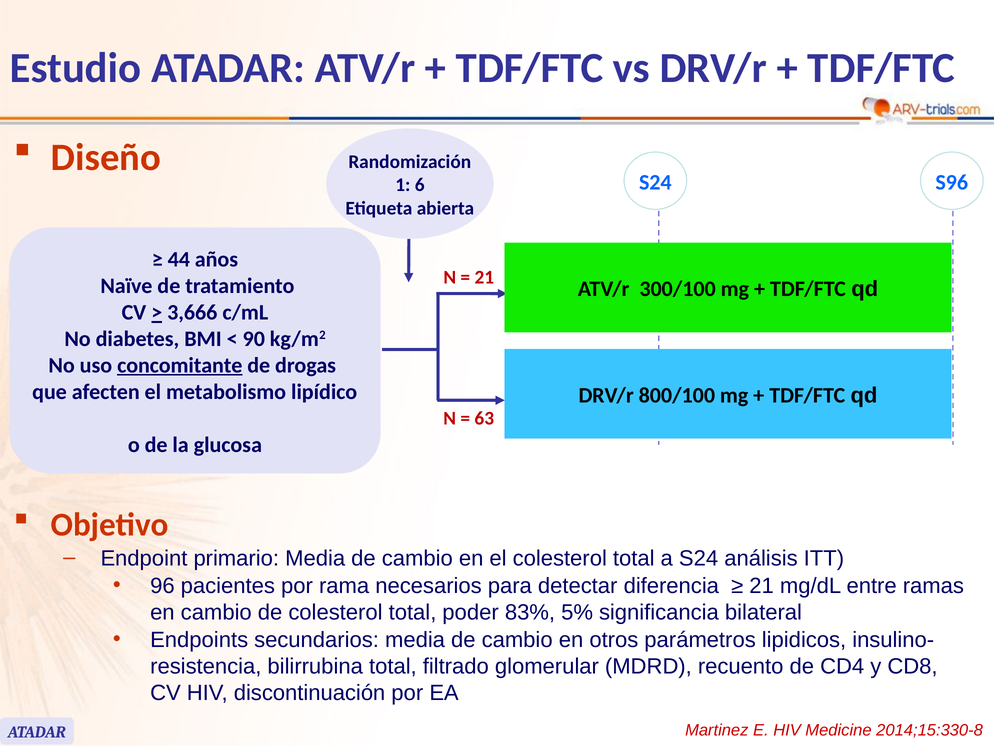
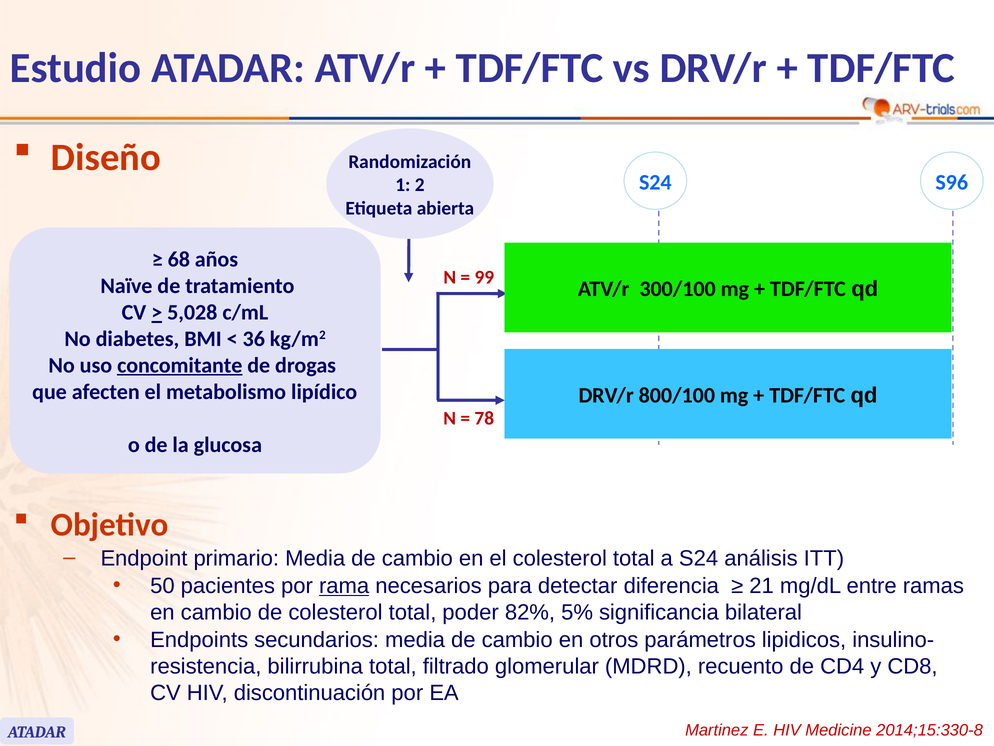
6: 6 -> 2 (420, 185)
44: 44 -> 68 (179, 259)
21: 21 -> 99 (484, 277)
3,666: 3,666 -> 5,028 (192, 312)
90: 90 -> 36 (254, 339)
63: 63 -> 78 (484, 418)
96: 96 -> 50 (162, 586)
rama underline: none -> present (344, 586)
83%: 83% -> 82% (530, 612)
